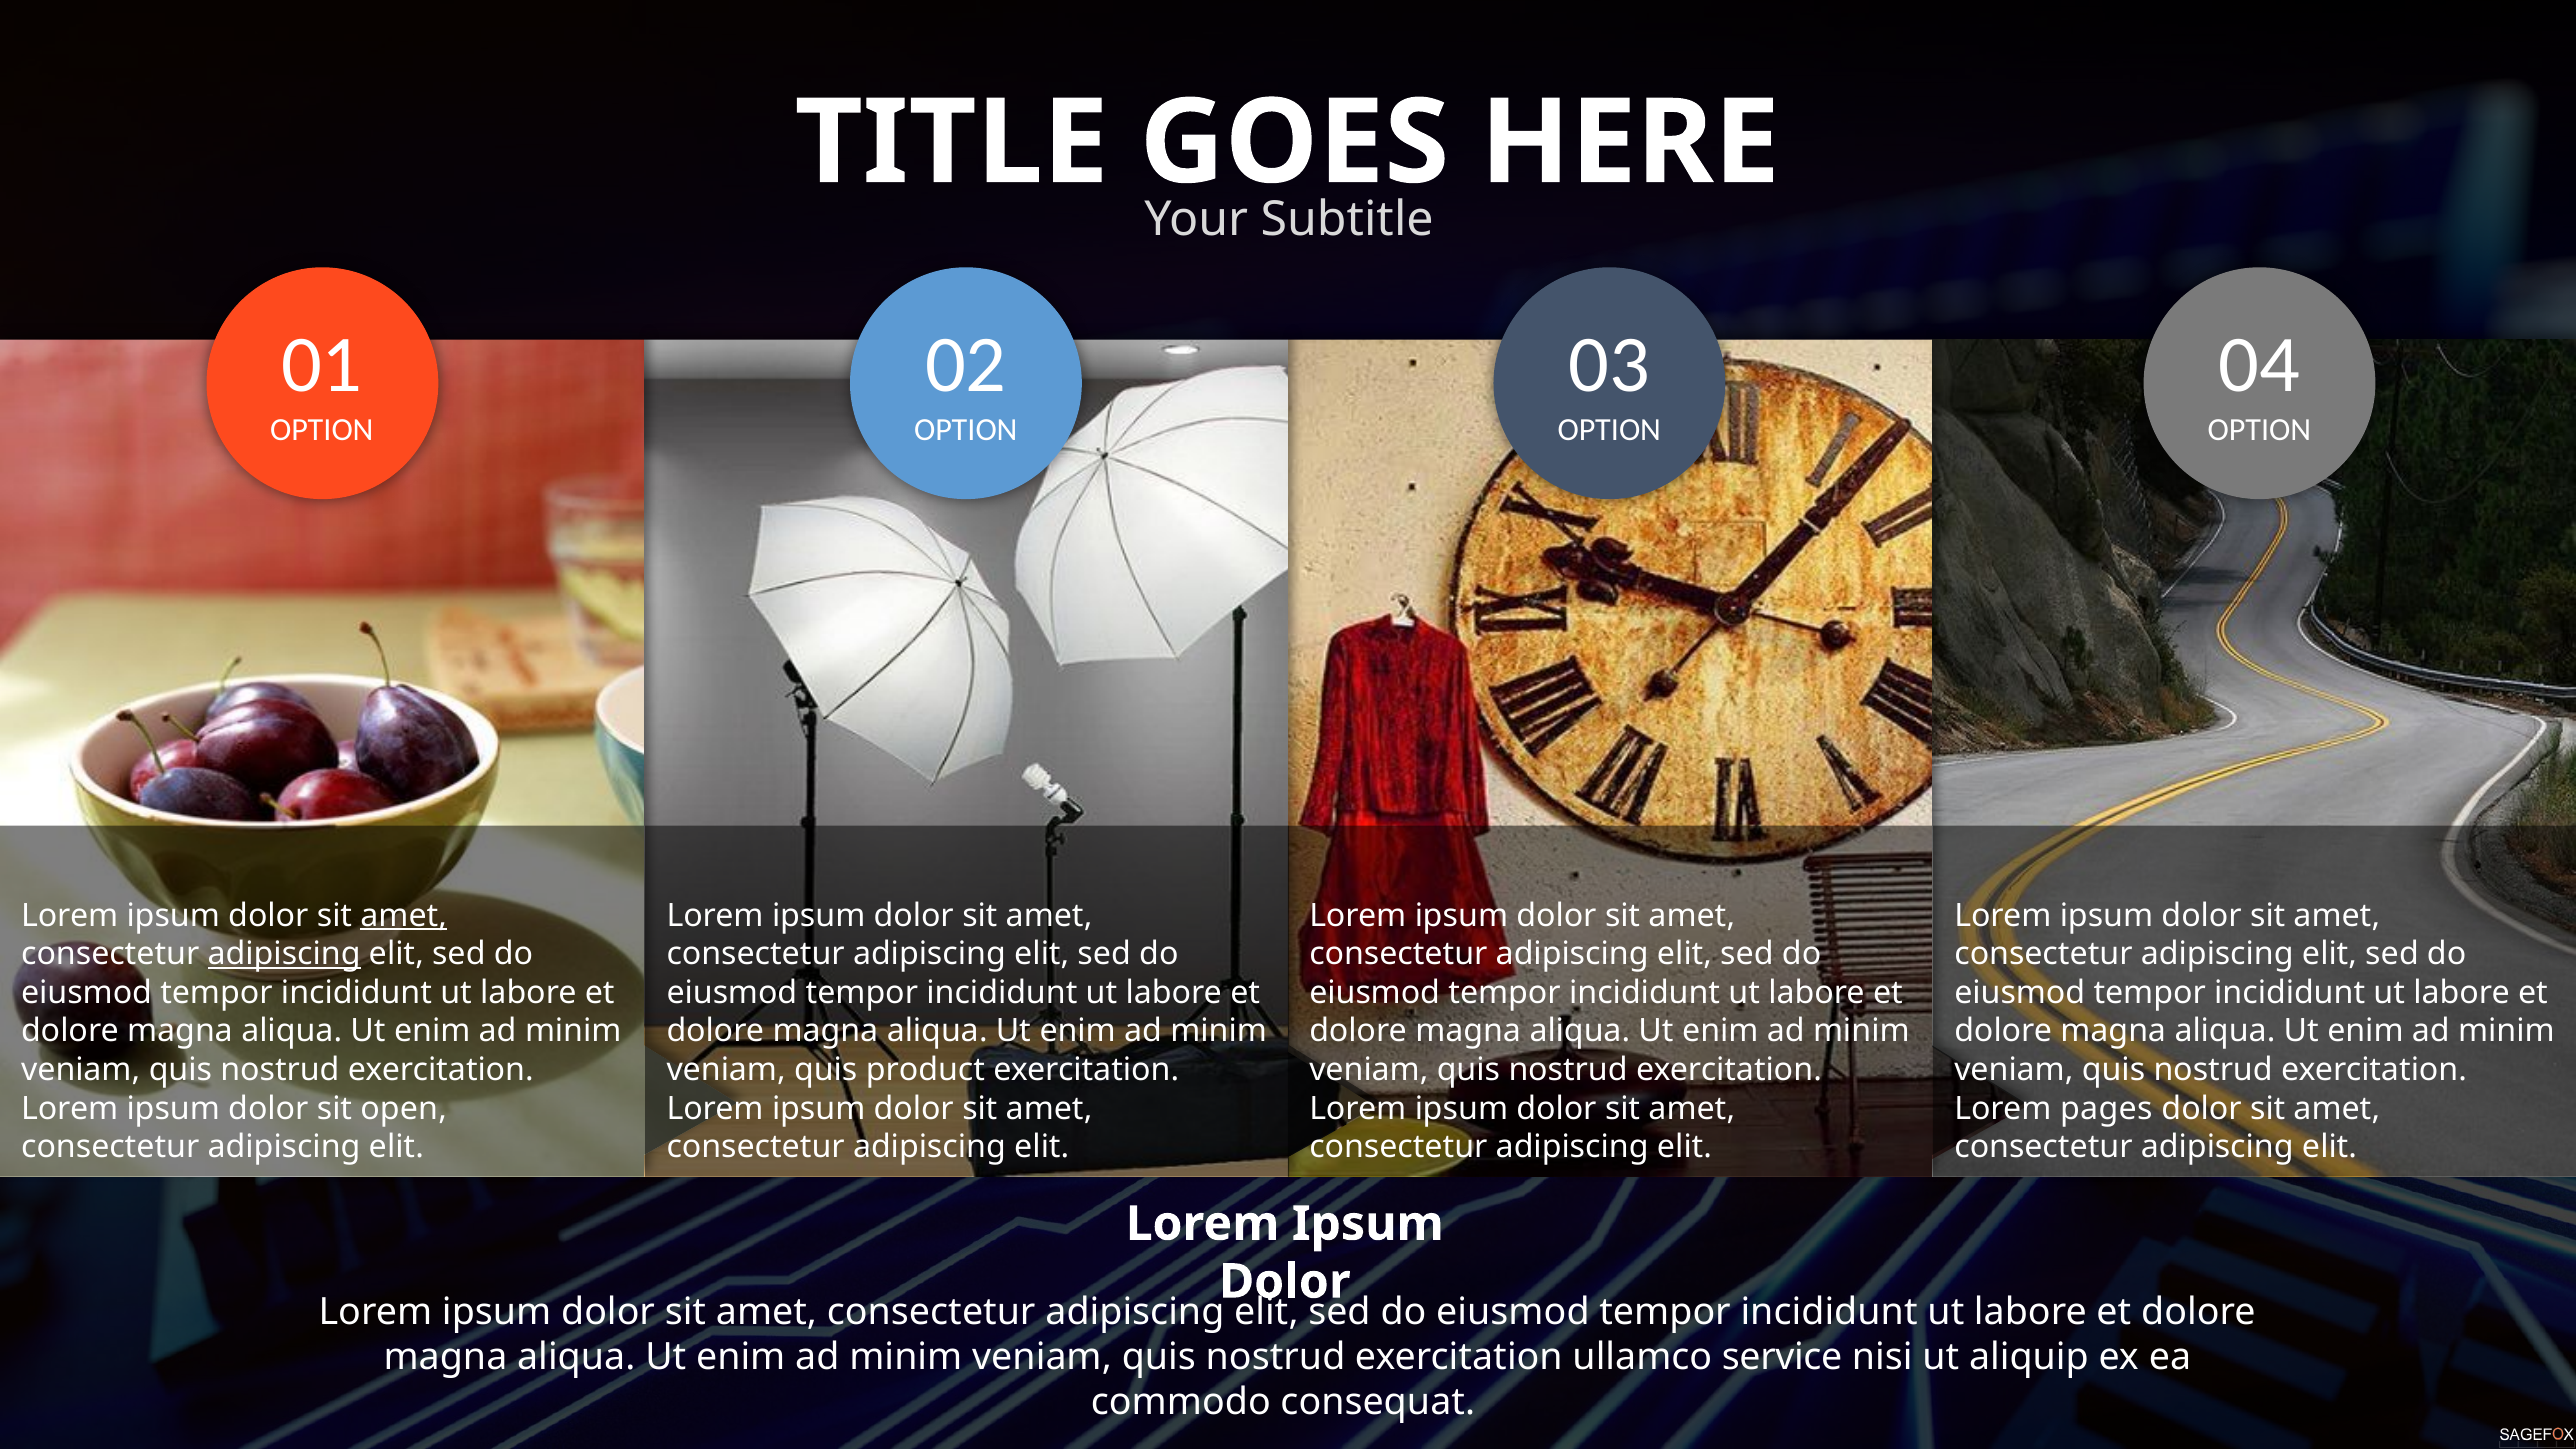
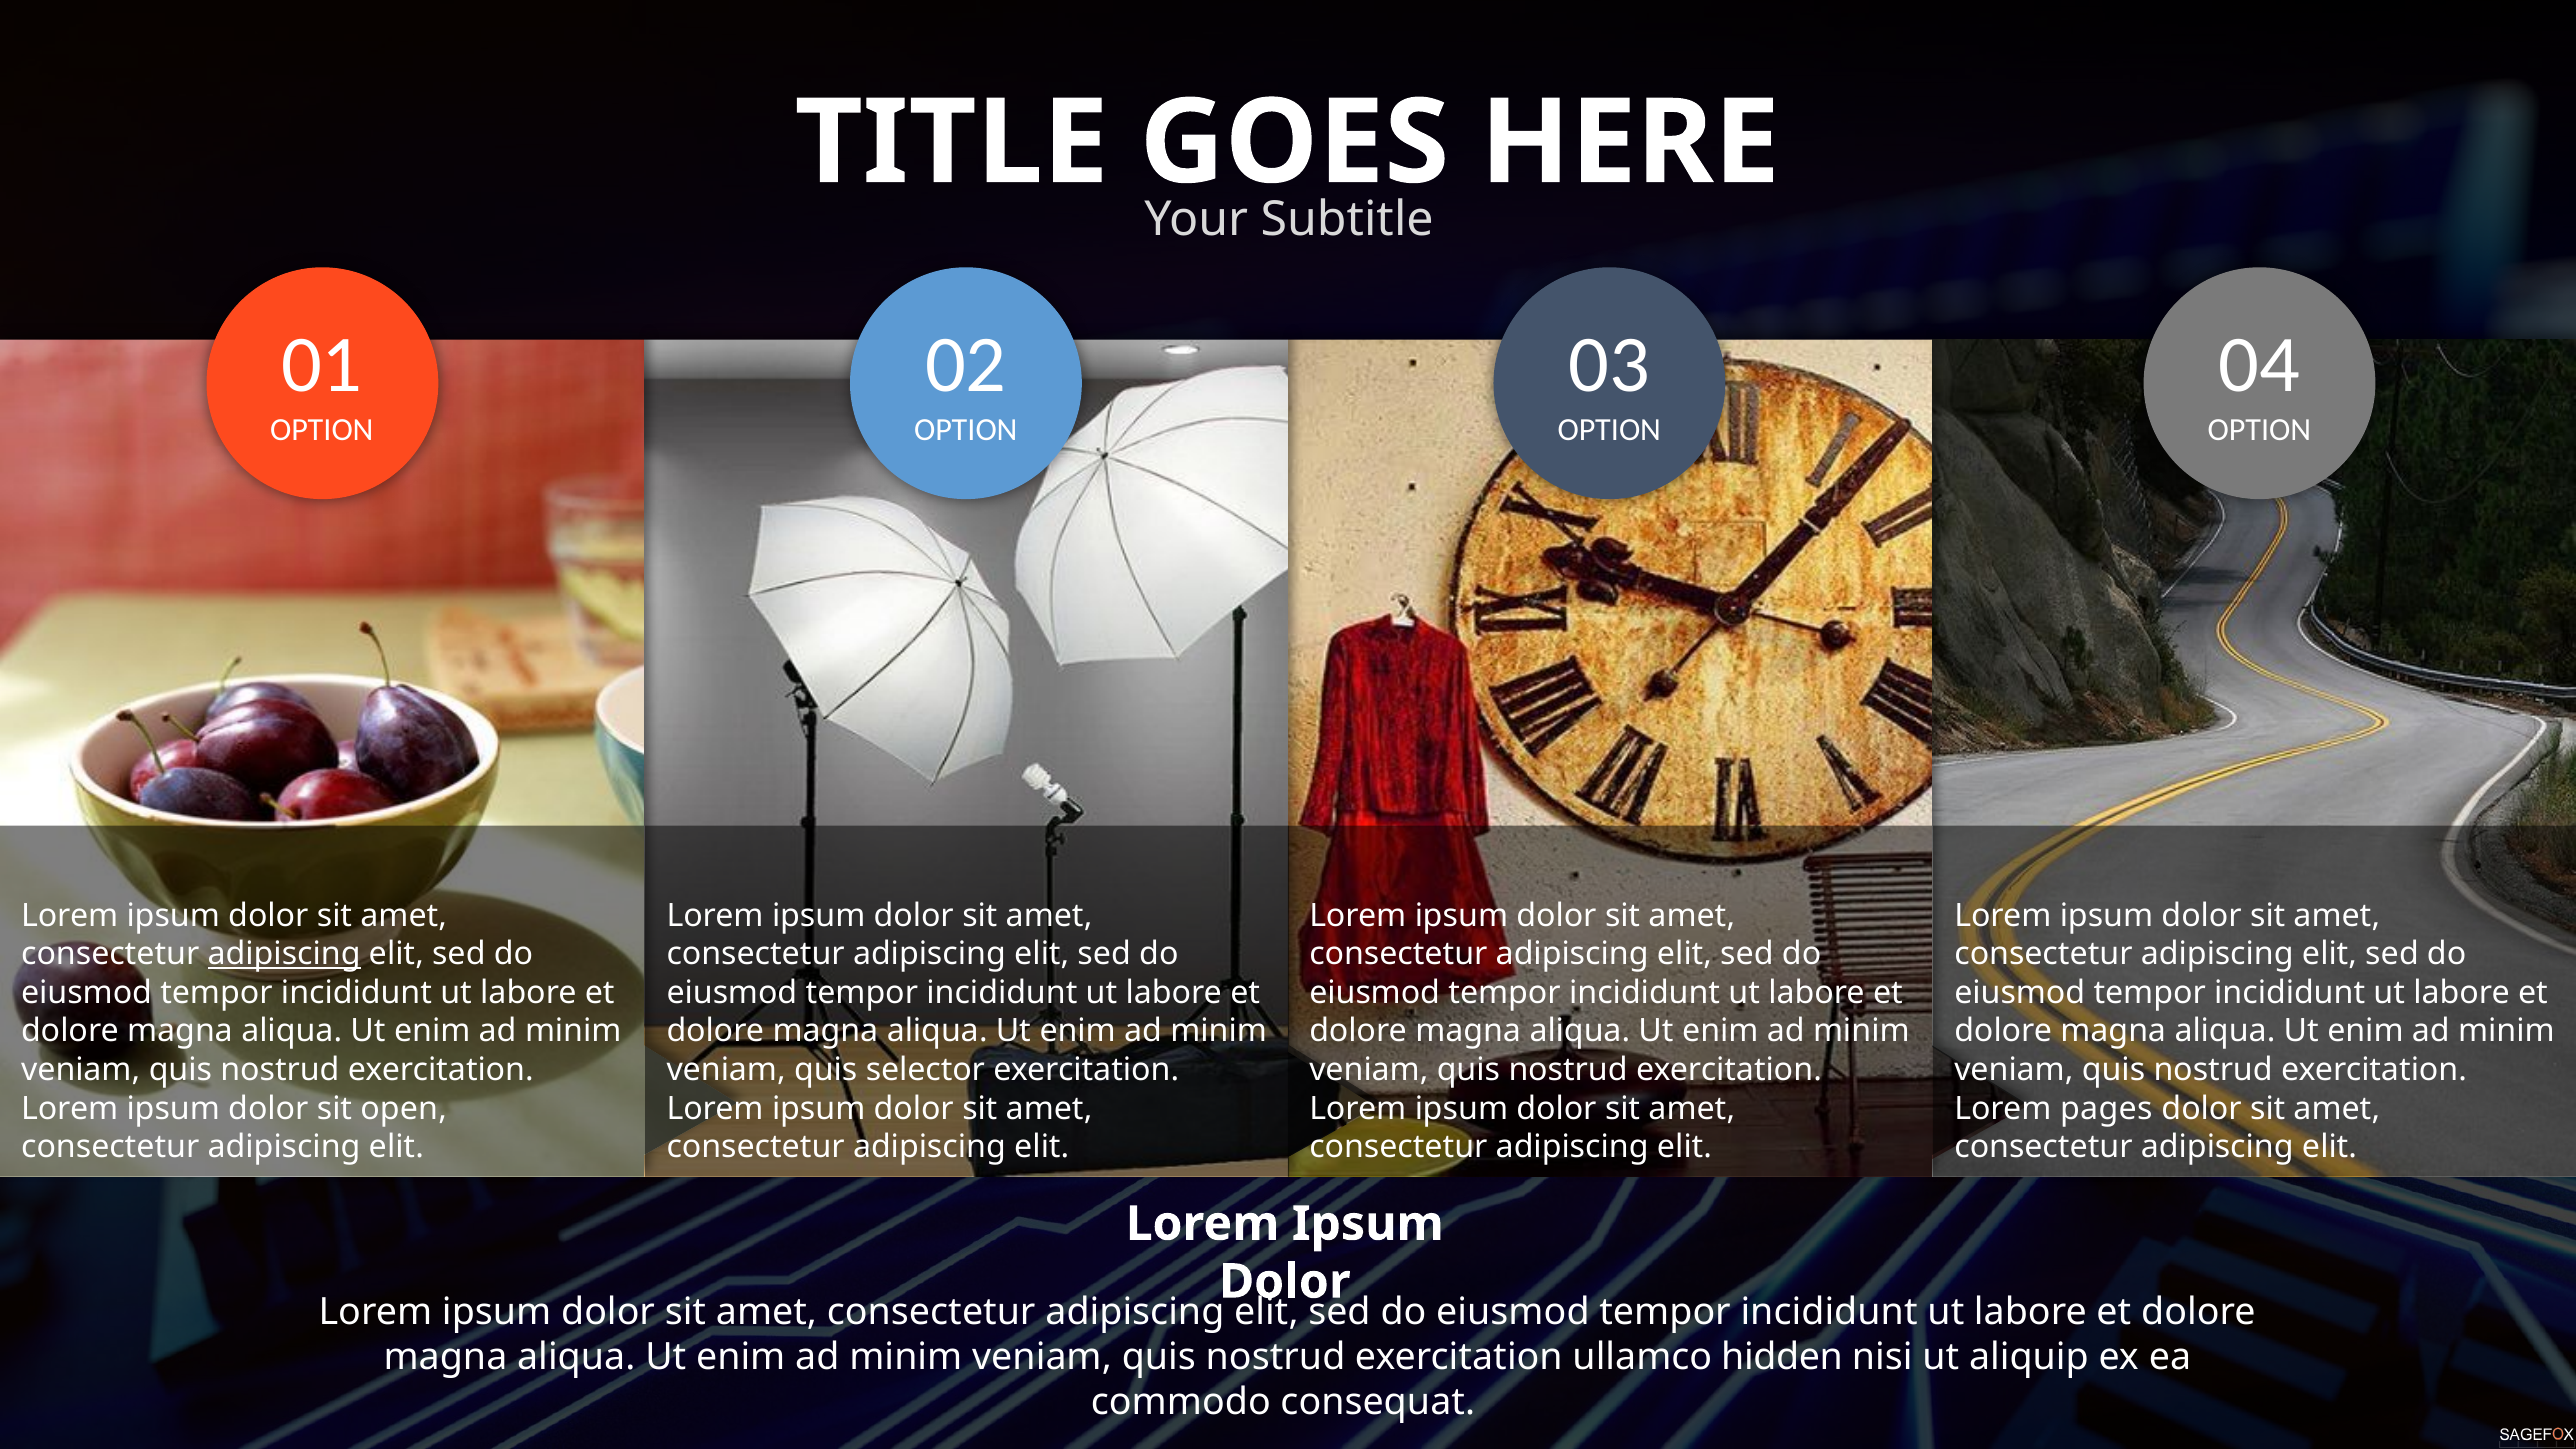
amet underline: present -> none (404, 915)
product: product -> selector (925, 1070)
service: service -> hidden (1782, 1357)
